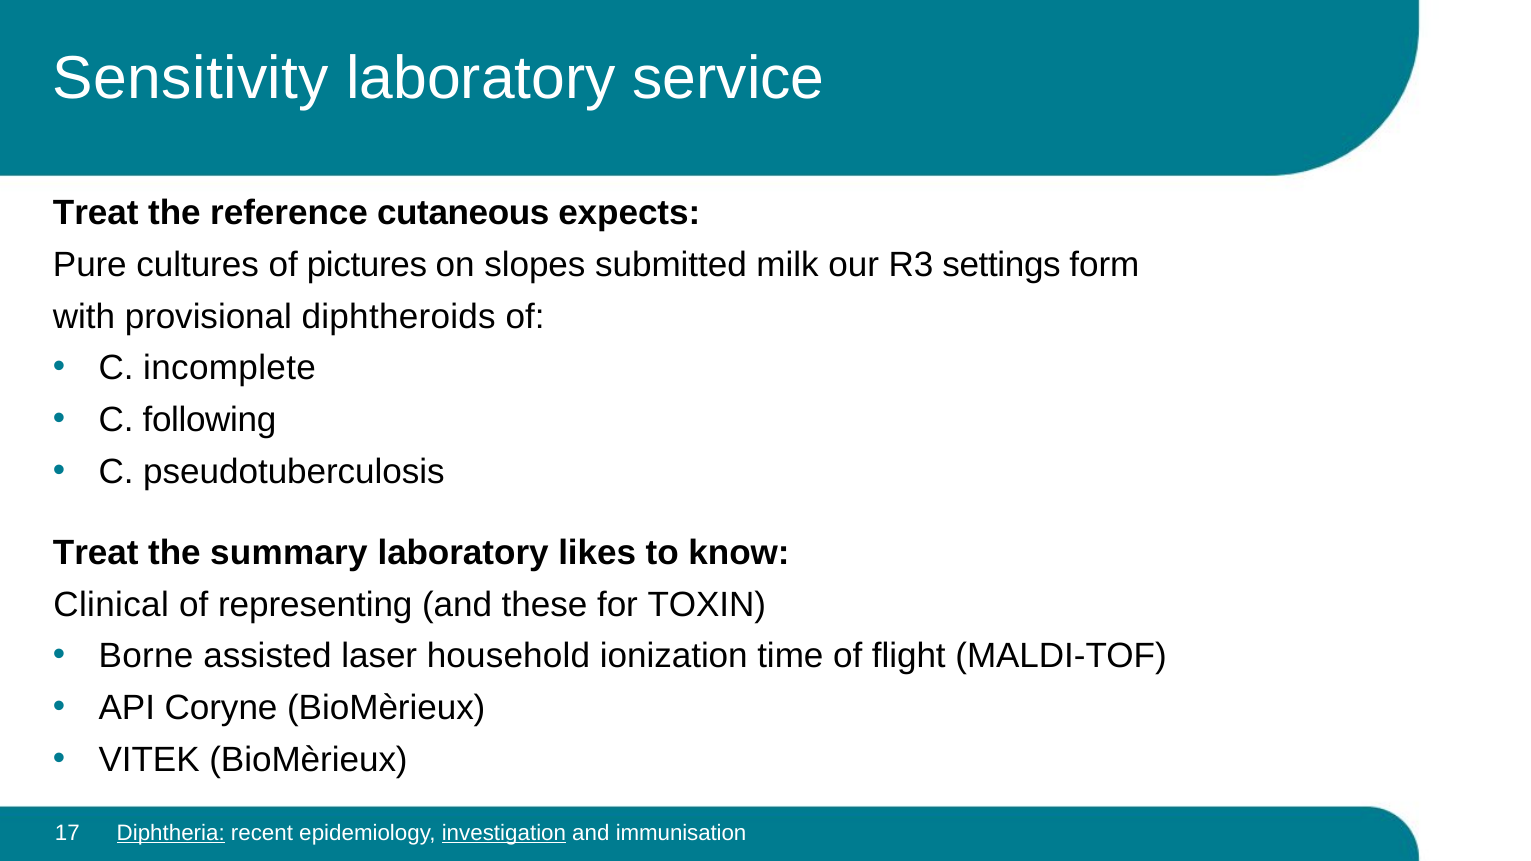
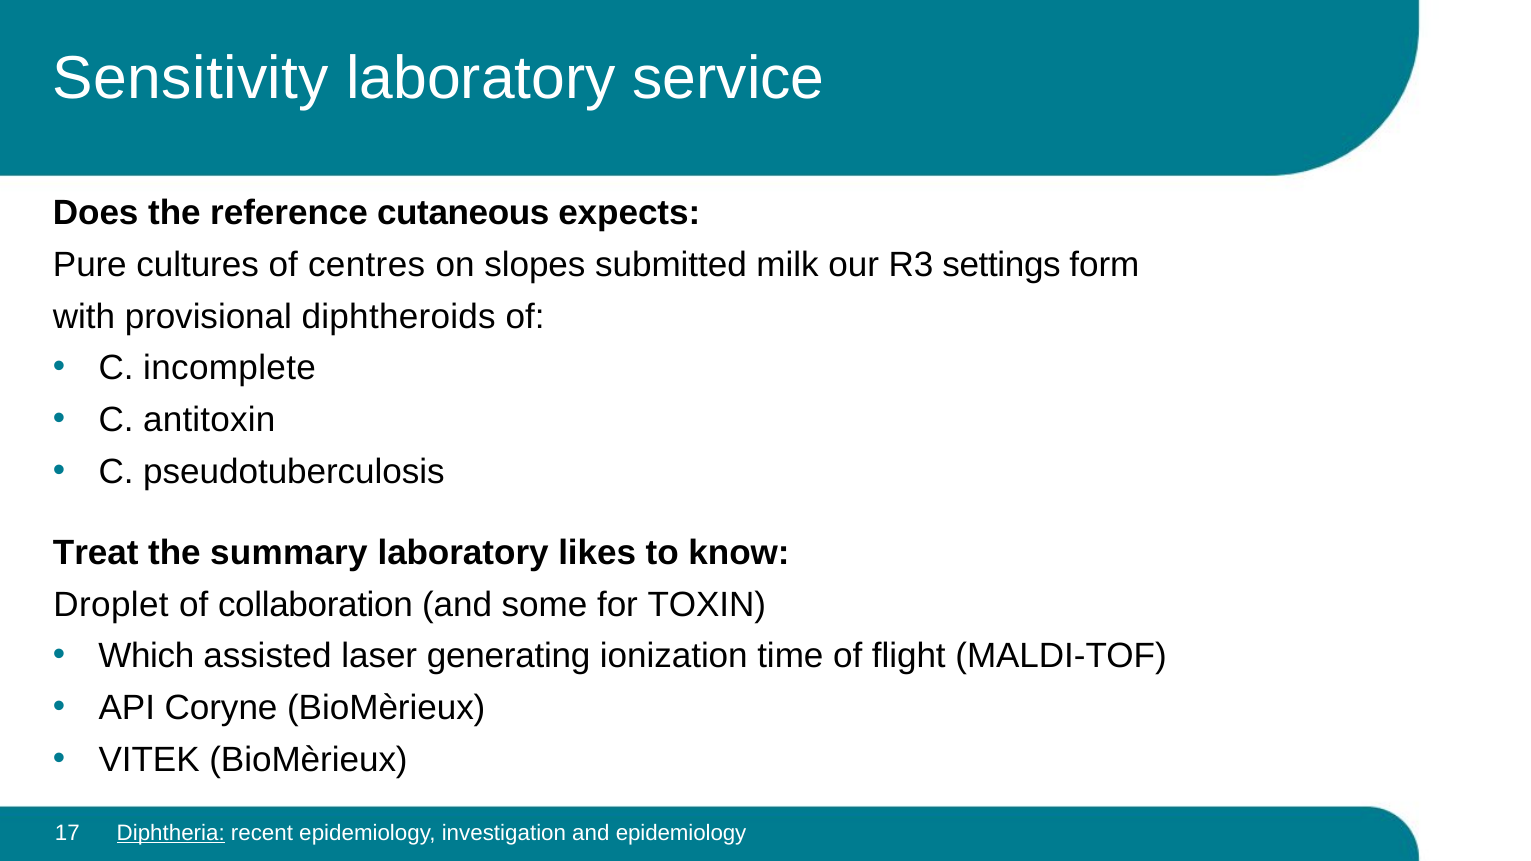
Treat: Treat -> Does (96, 213)
pictures: pictures -> centres (367, 265)
following: following -> antitoxin (209, 420)
Clinical: Clinical -> Droplet (111, 605)
representing: representing -> collaboration (315, 605)
these: these -> some (545, 605)
Borne: Borne -> Which (146, 656)
household: household -> generating (509, 656)
investigation underline: present -> none (504, 833)
and immunisation: immunisation -> epidemiology (681, 833)
